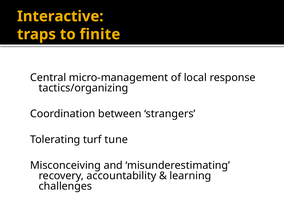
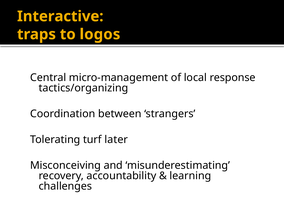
finite: finite -> logos (100, 34)
tune: tune -> later (116, 140)
